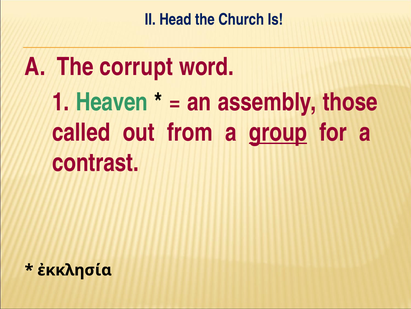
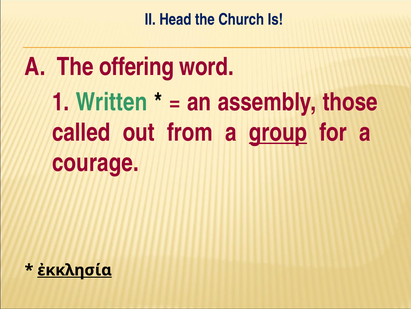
corrupt: corrupt -> offering (137, 67)
Heaven: Heaven -> Written (112, 102)
contrast: contrast -> courage (95, 162)
ἐκκλησία underline: none -> present (75, 269)
